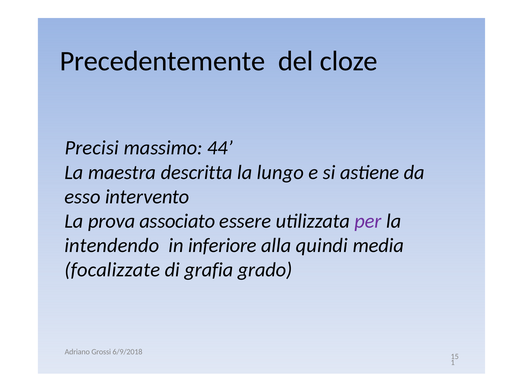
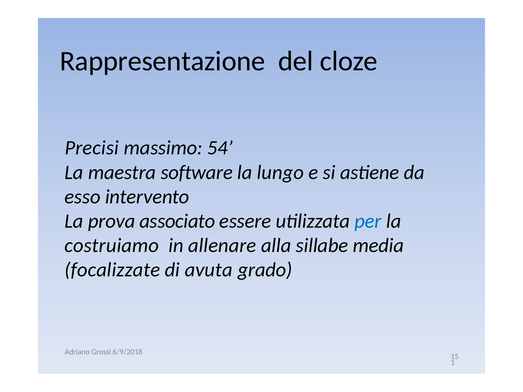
Precedentemente: Precedentemente -> Rappresentazione (163, 61)
44: 44 -> 54 (220, 148)
descritta: descritta -> software (197, 172)
per colour: purple -> blue (368, 221)
intendendo: intendendo -> costruiamo (112, 246)
inferiore: inferiore -> allenare (222, 246)
quindi: quindi -> sillabe (322, 246)
grafia: grafia -> avuta (209, 270)
